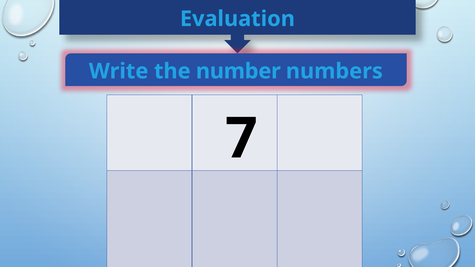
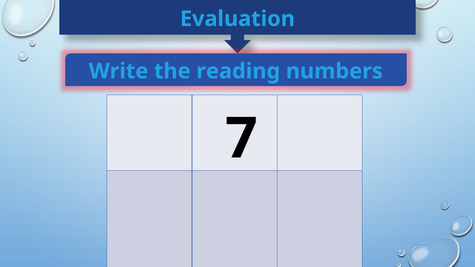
number: number -> reading (238, 71)
